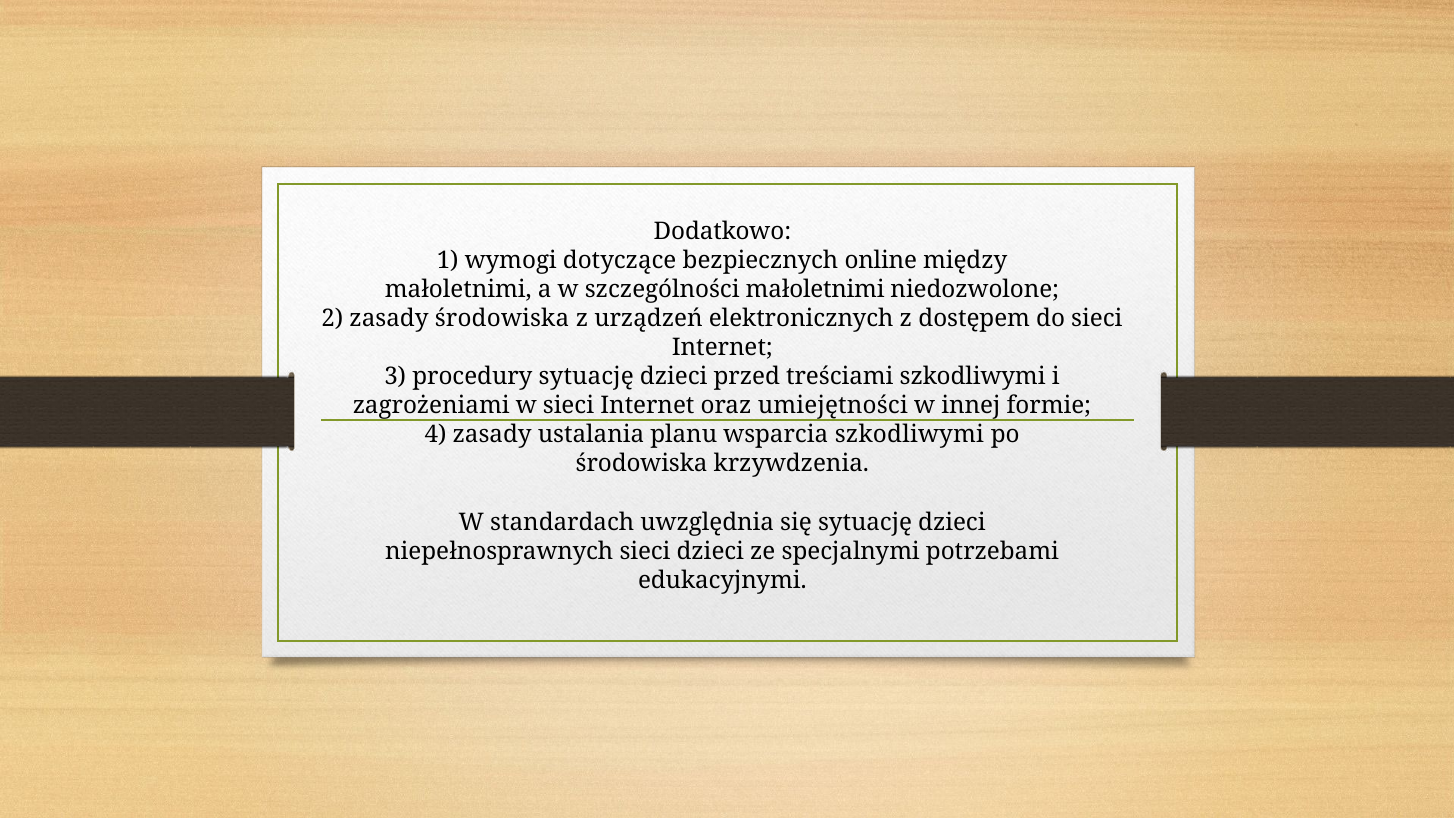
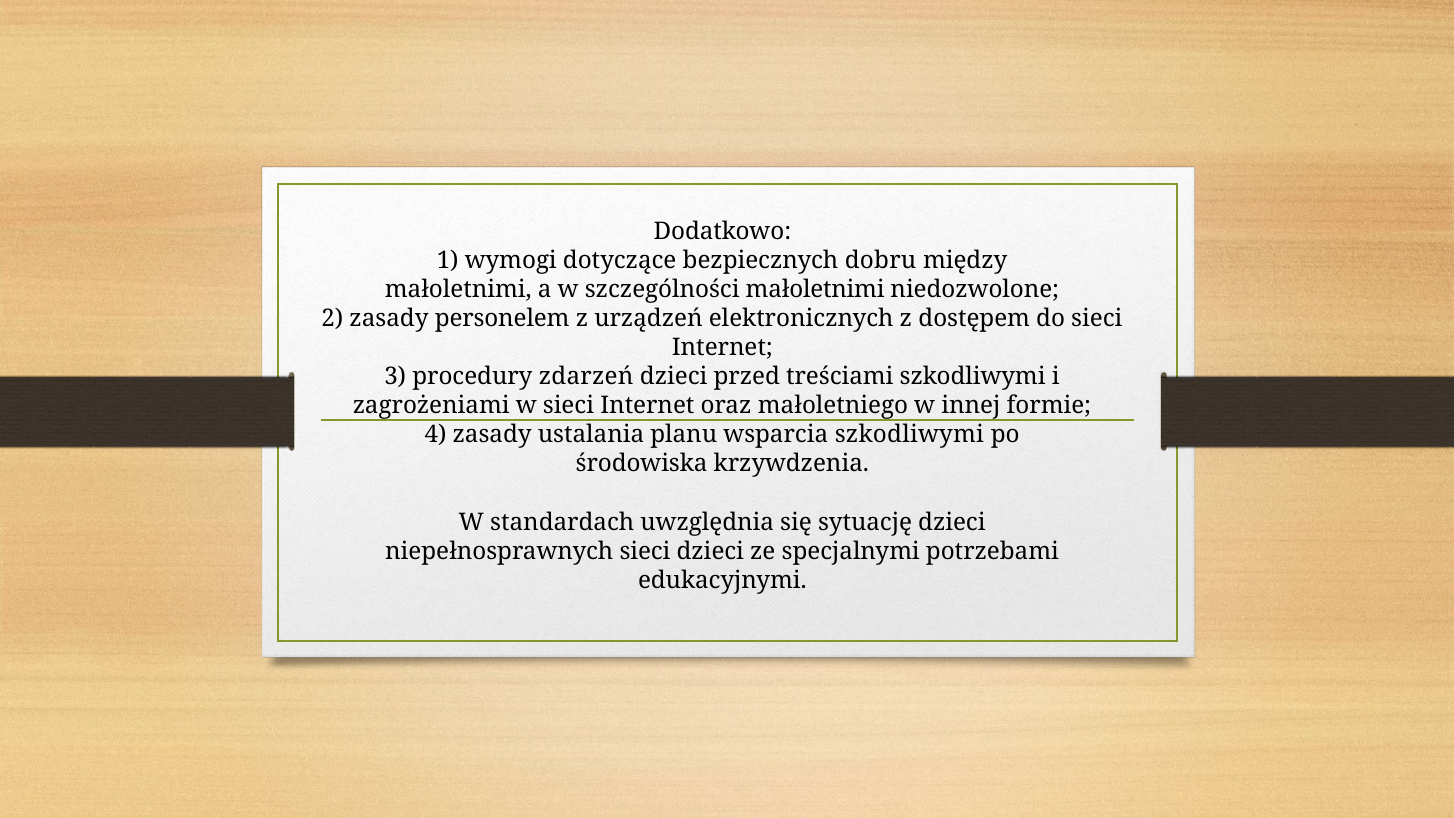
online: online -> dobru (881, 260)
zasady środowiska: środowiska -> personelem (502, 319)
procedury sytuację: sytuację -> zdarzeń (586, 377)
umiejętności: umiejętności -> małoletniego (833, 406)
